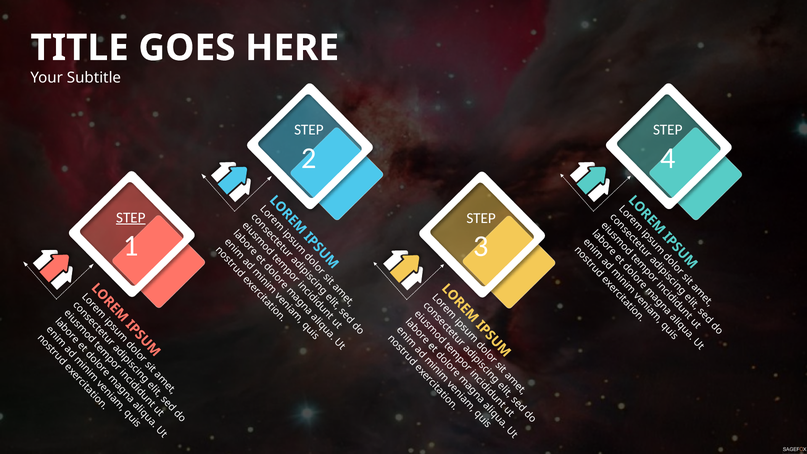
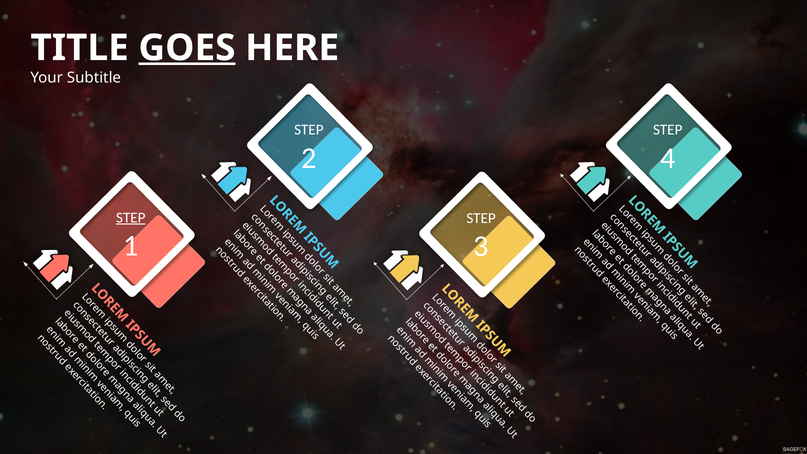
GOES underline: none -> present (187, 48)
